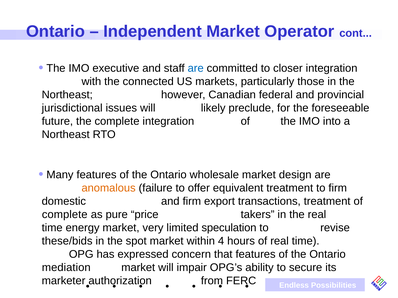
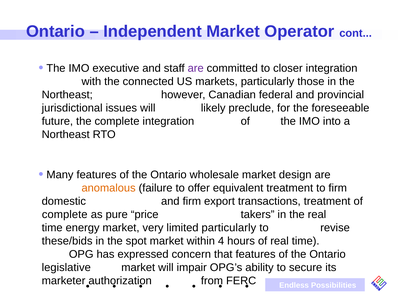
are colour: blue -> purple (196, 68)
limited speculation: speculation -> particularly (229, 228)
mediation: mediation -> legislative (66, 268)
